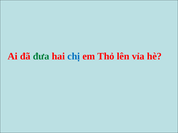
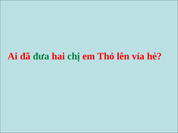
chị colour: blue -> green (74, 56)
